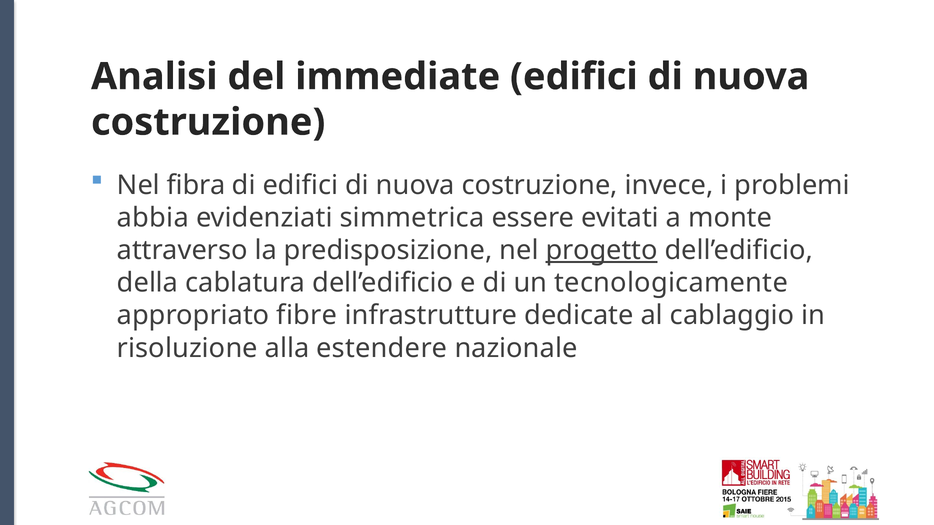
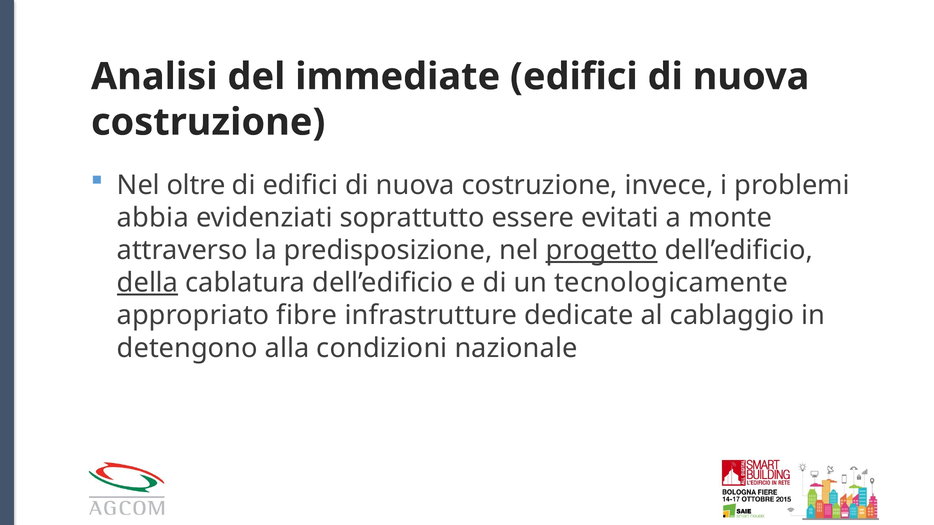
fibra: fibra -> oltre (196, 185)
simmetrica: simmetrica -> soprattutto (412, 218)
della underline: none -> present (148, 283)
risoluzione: risoluzione -> detengono (187, 348)
estendere: estendere -> condizioni (382, 348)
